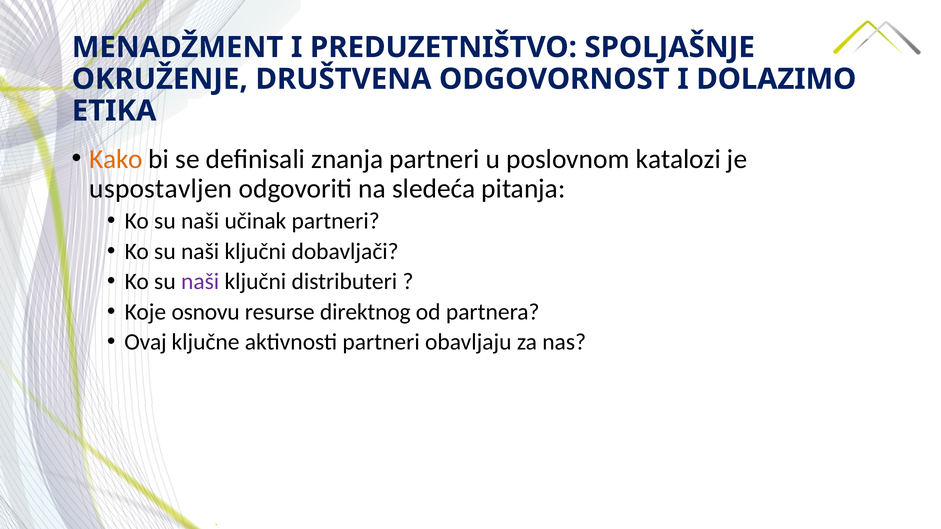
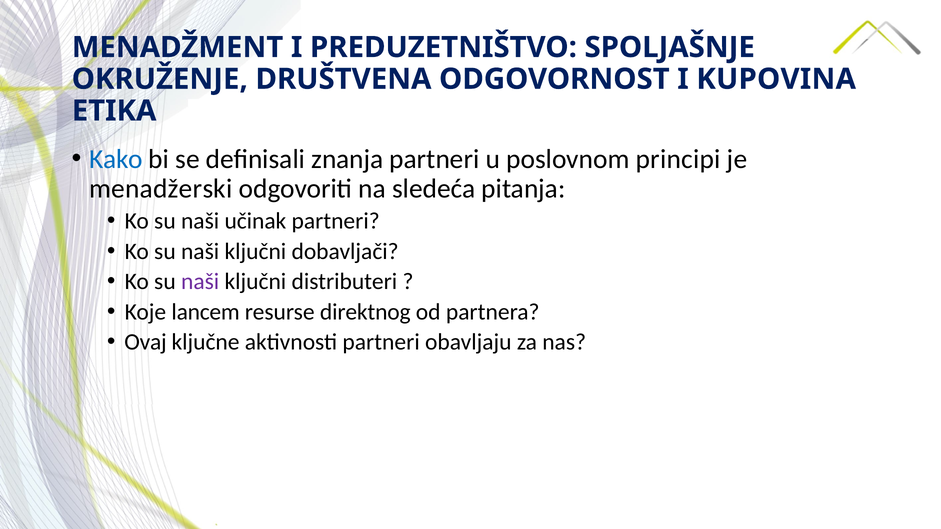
DOLAZIMO: DOLAZIMO -> KUPOVINA (776, 79)
Kako colour: orange -> blue (116, 159)
katalozi: katalozi -> principi (678, 159)
uspostavljen: uspostavljen -> menadžerski (161, 189)
osnovu: osnovu -> lancem (206, 312)
